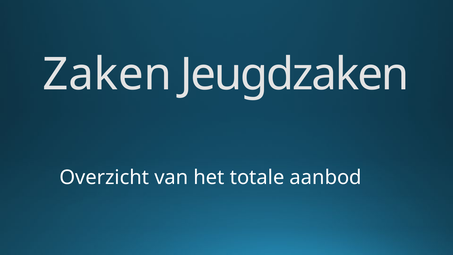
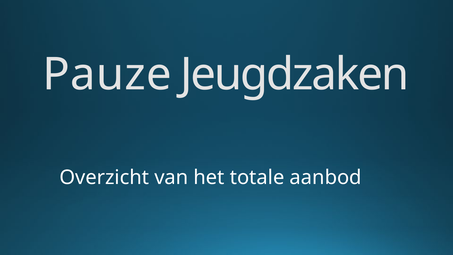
Zaken: Zaken -> Pauze (107, 74)
